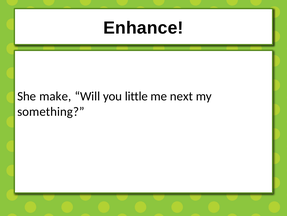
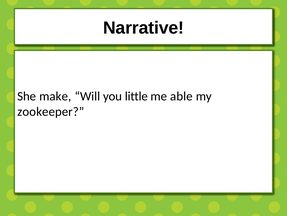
Enhance: Enhance -> Narrative (143, 28)
next: next -> able (181, 96)
something: something -> zookeeper (51, 111)
